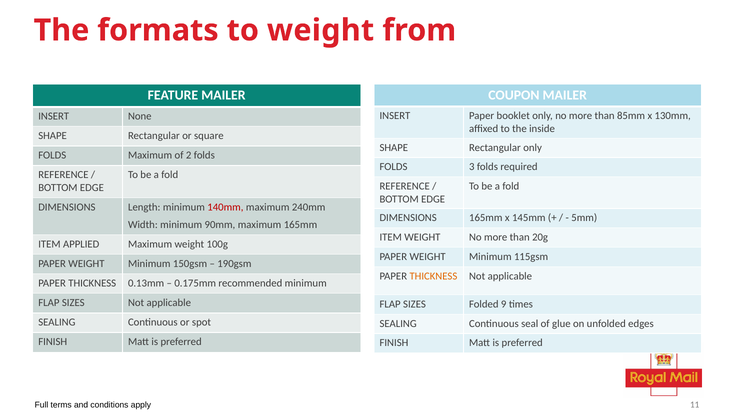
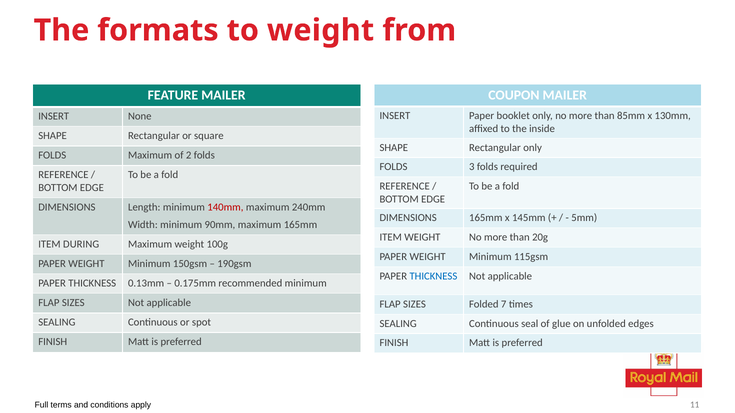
APPLIED: APPLIED -> DURING (81, 244)
THICKNESS colour: orange -> blue (433, 276)
9: 9 -> 7 (504, 304)
